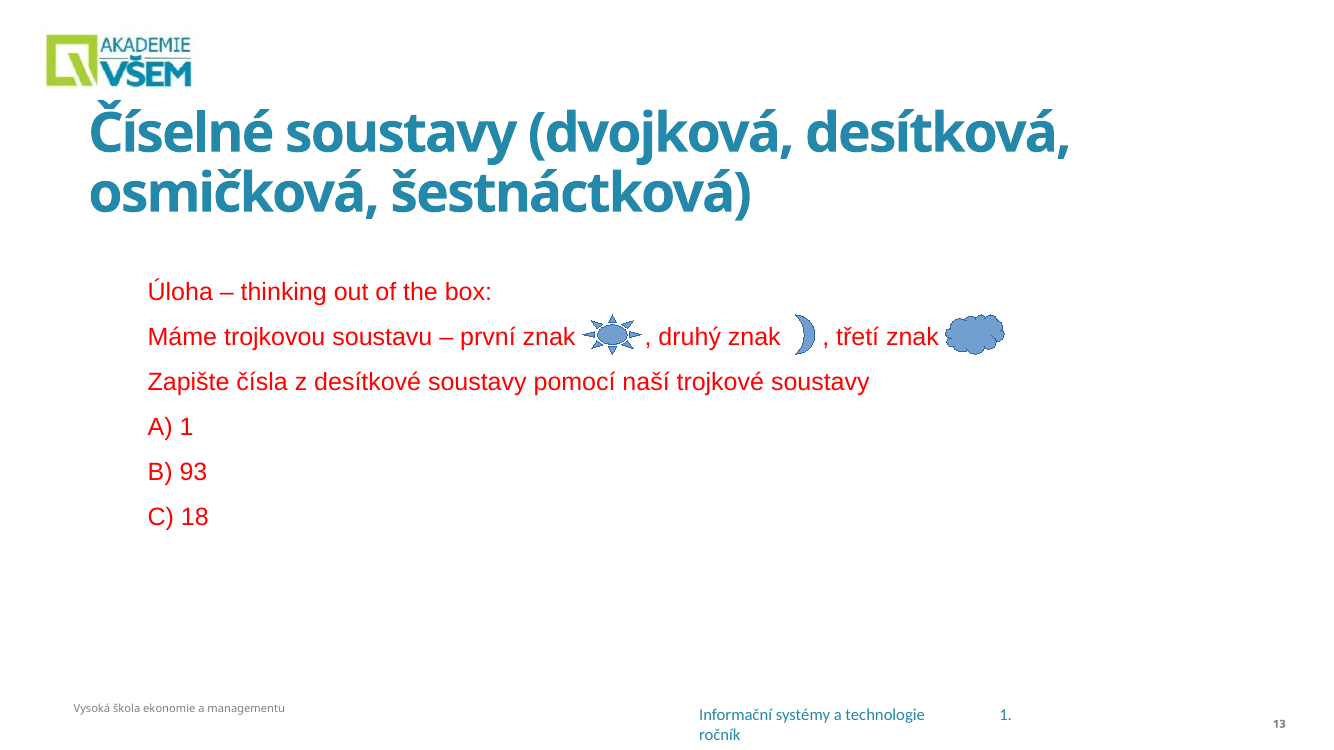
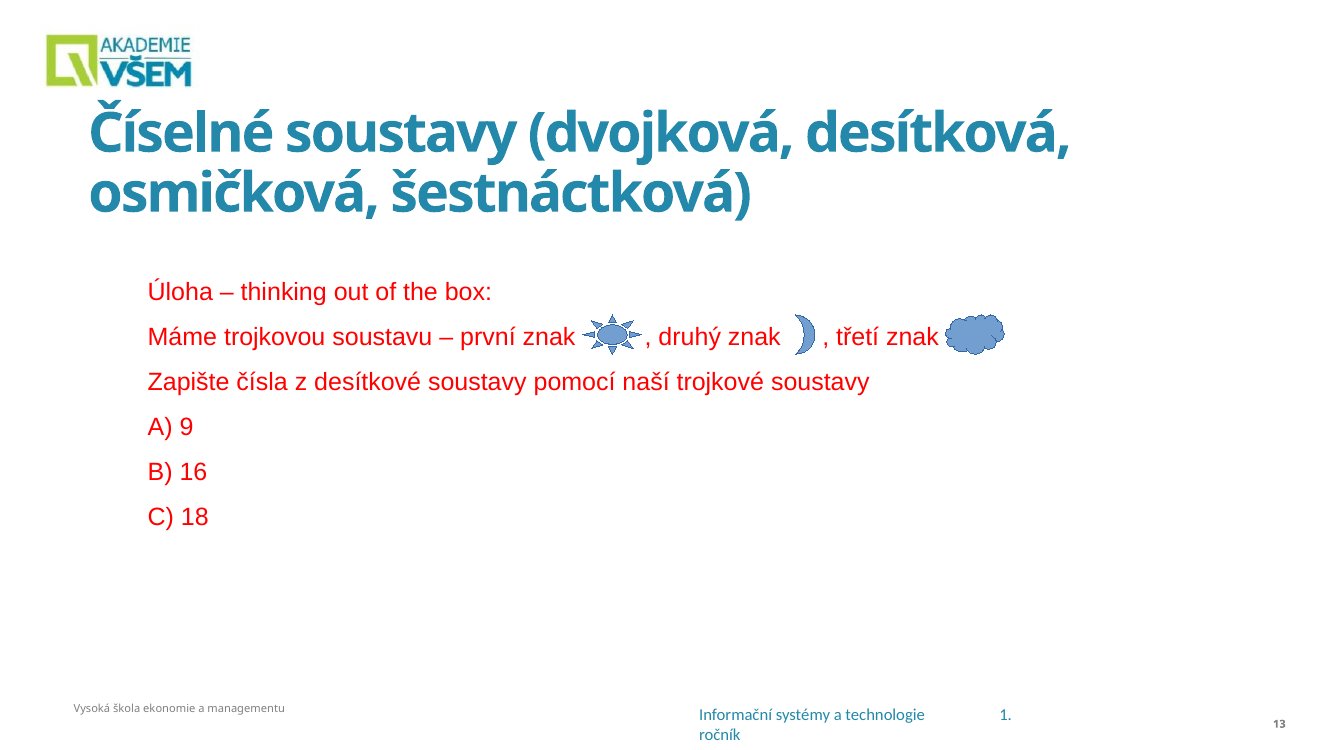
A 1: 1 -> 9 (187, 428)
93: 93 -> 16 (193, 473)
